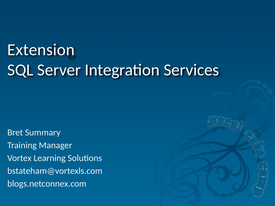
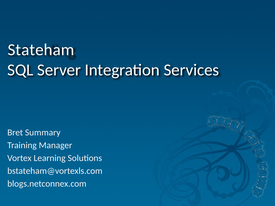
Extension: Extension -> Stateham (41, 50)
